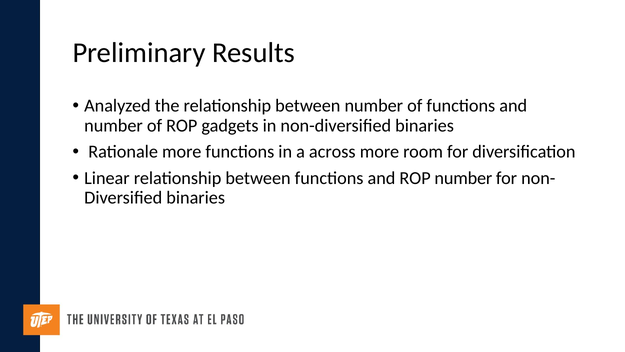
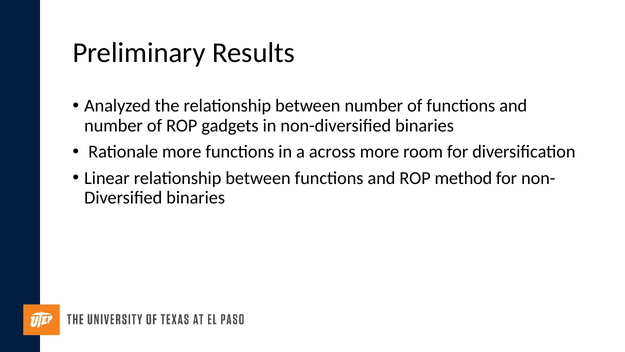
ROP number: number -> method (463, 178)
